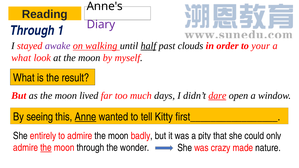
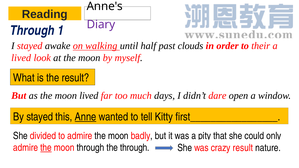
awake colour: purple -> black (58, 46)
half underline: present -> none (148, 46)
your: your -> their (261, 46)
what: what -> lived (21, 58)
dare underline: present -> none (217, 96)
By seeing: seeing -> stayed (40, 117)
entirely: entirely -> divided (43, 136)
the wonder: wonder -> through (135, 148)
crazy made: made -> result (243, 148)
